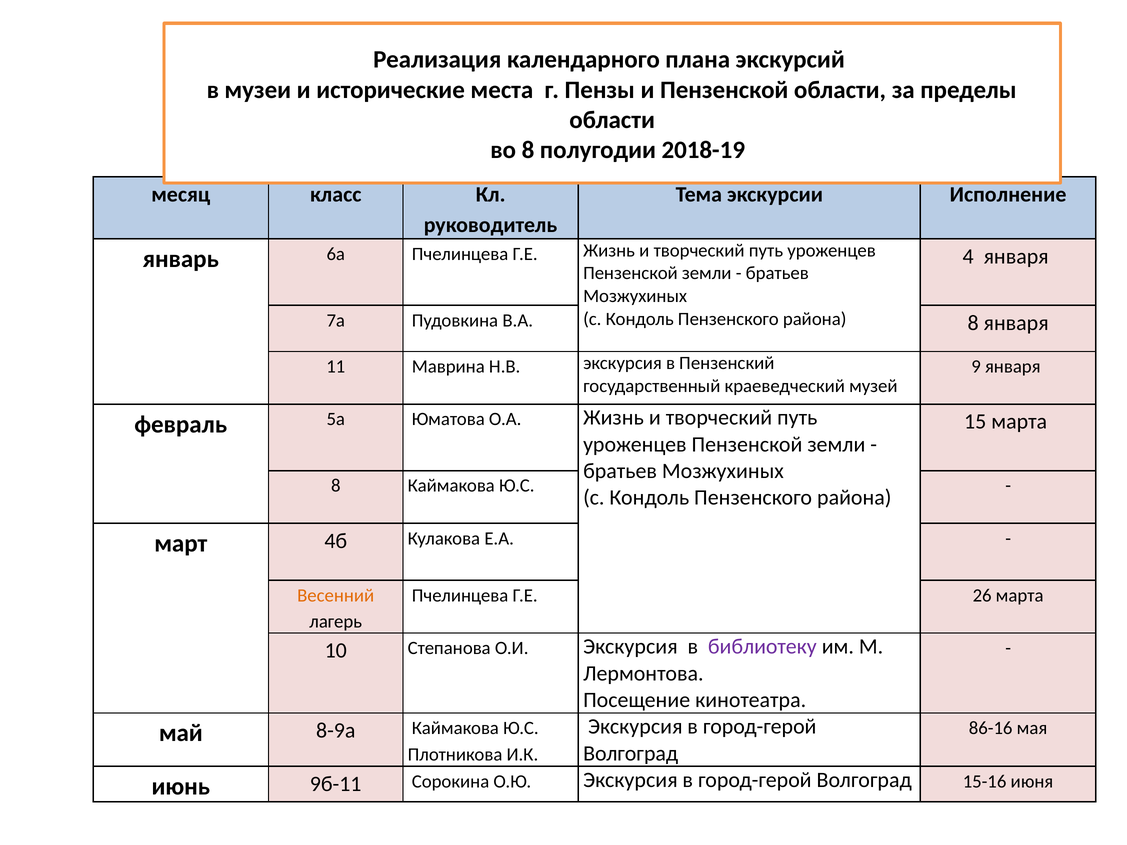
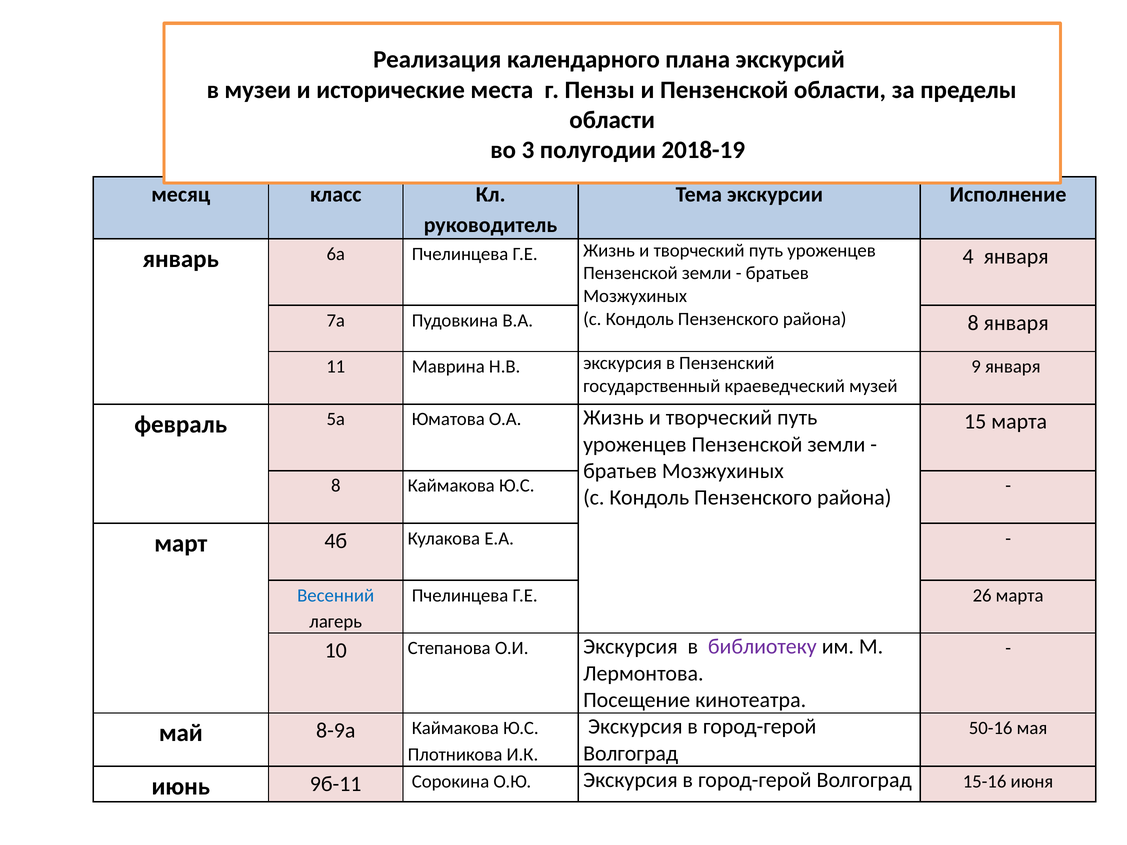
во 8: 8 -> 3 (528, 150)
Весенний colour: orange -> blue (336, 596)
86-16: 86-16 -> 50-16 (991, 728)
